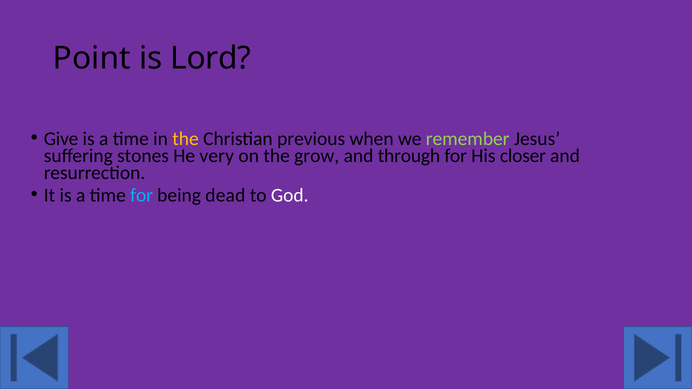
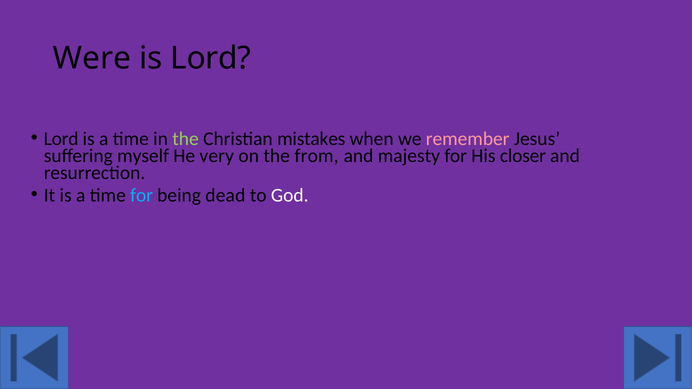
Point: Point -> Were (92, 58)
Give: Give -> Lord (61, 139)
the colour: yellow -> light green (186, 139)
previous: previous -> mistakes (311, 139)
remember colour: light green -> pink (468, 139)
stones: stones -> myself (143, 156)
grow: grow -> from (317, 156)
through: through -> majesty (409, 156)
